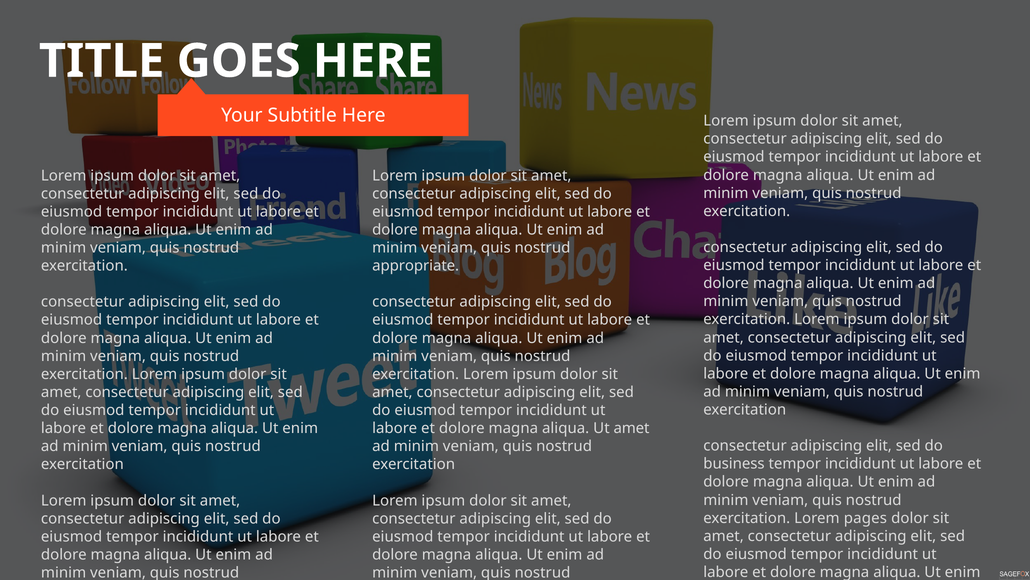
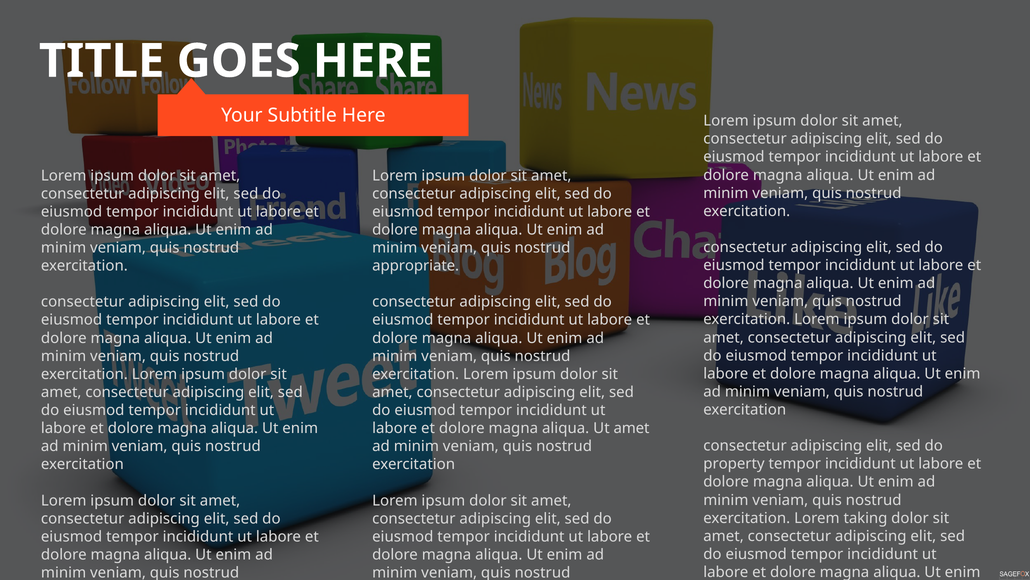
business: business -> property (734, 463)
pages: pages -> taking (865, 518)
